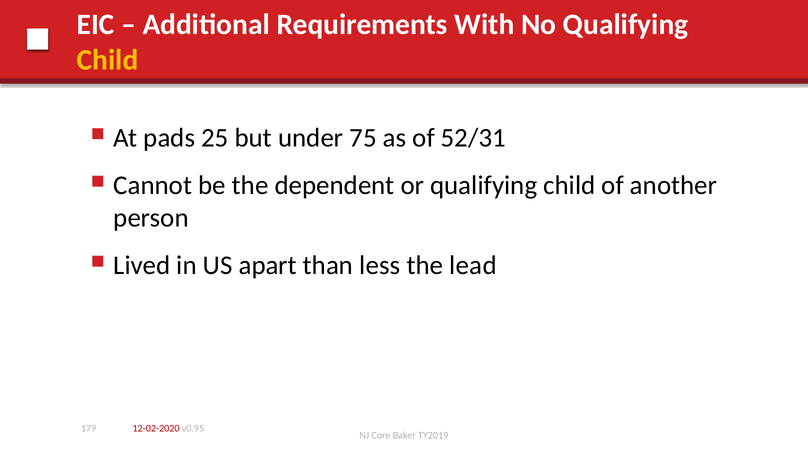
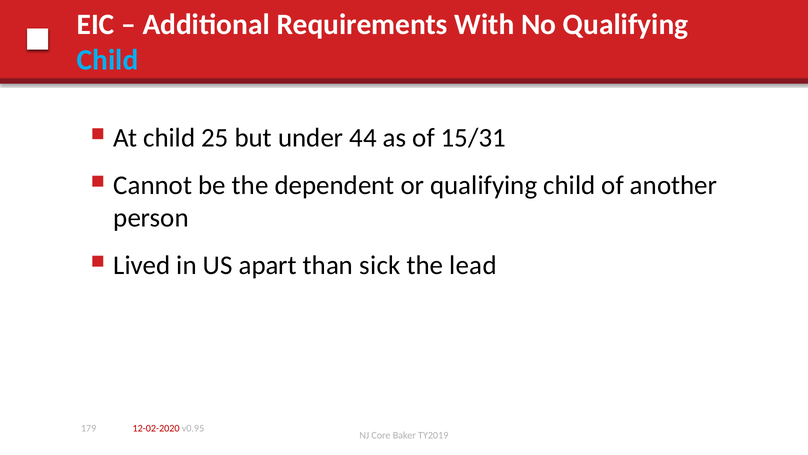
Child colour: yellow -> light blue (108, 60)
At pads: pads -> child (169, 138)
75: 75 -> 44 (363, 138)
52/31: 52/31 -> 15/31 (473, 138)
less: less -> sick (380, 265)
